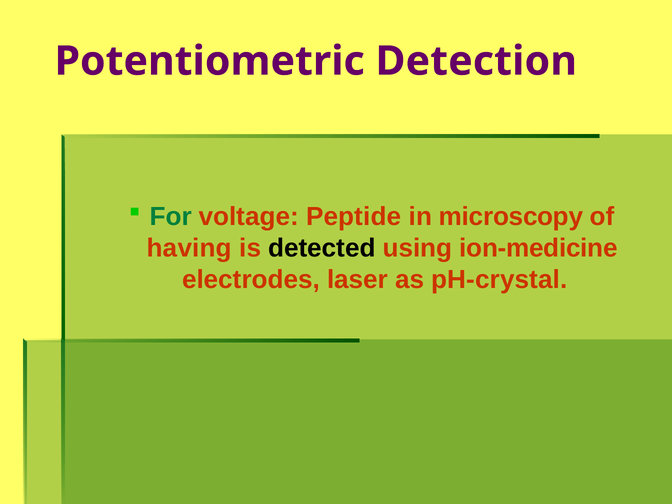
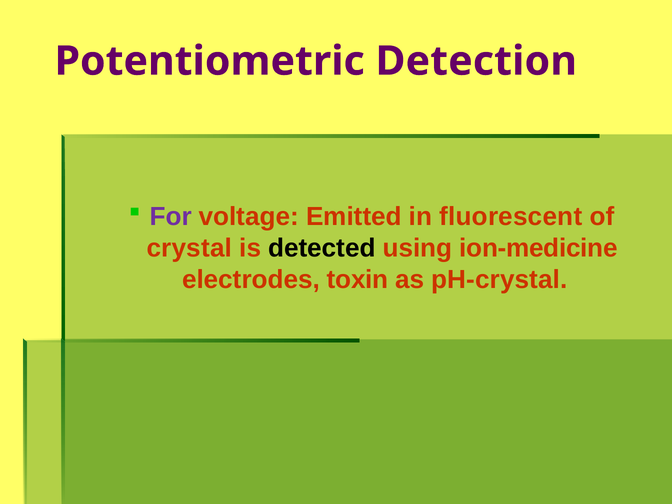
For colour: green -> purple (171, 217)
Peptide: Peptide -> Emitted (354, 217)
microscopy: microscopy -> fluorescent (511, 217)
having: having -> crystal (189, 248)
laser: laser -> toxin (358, 280)
